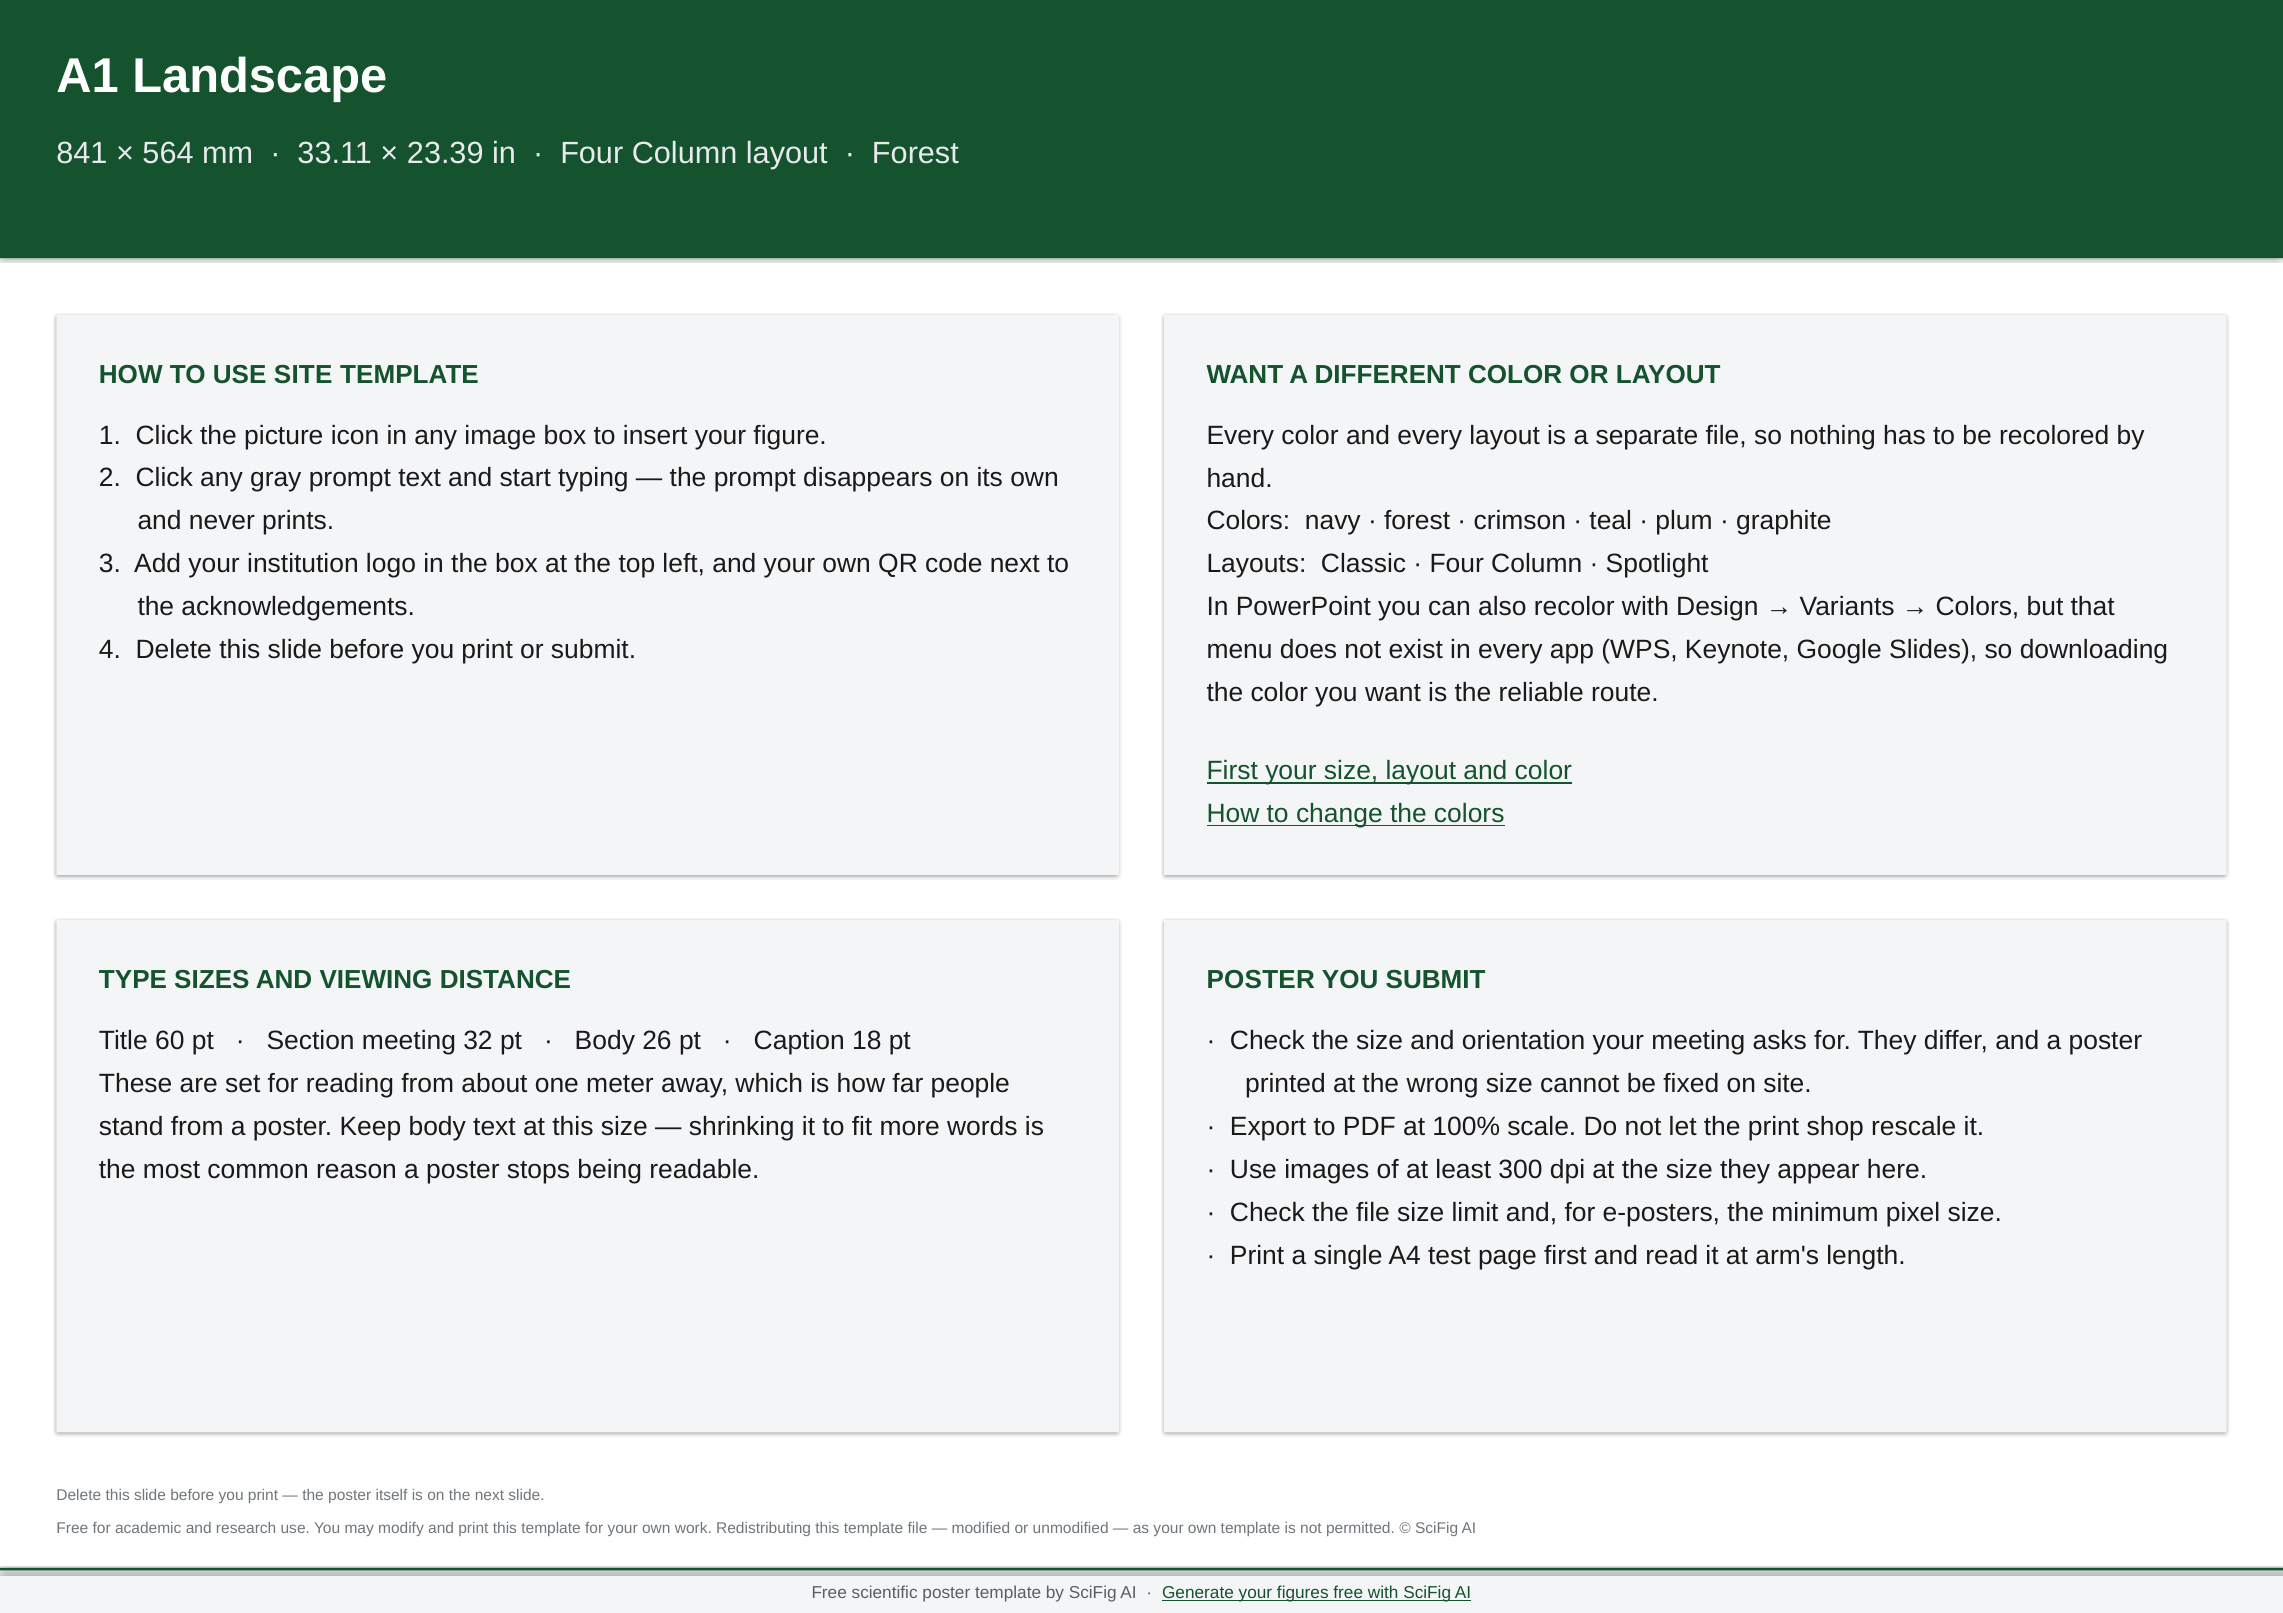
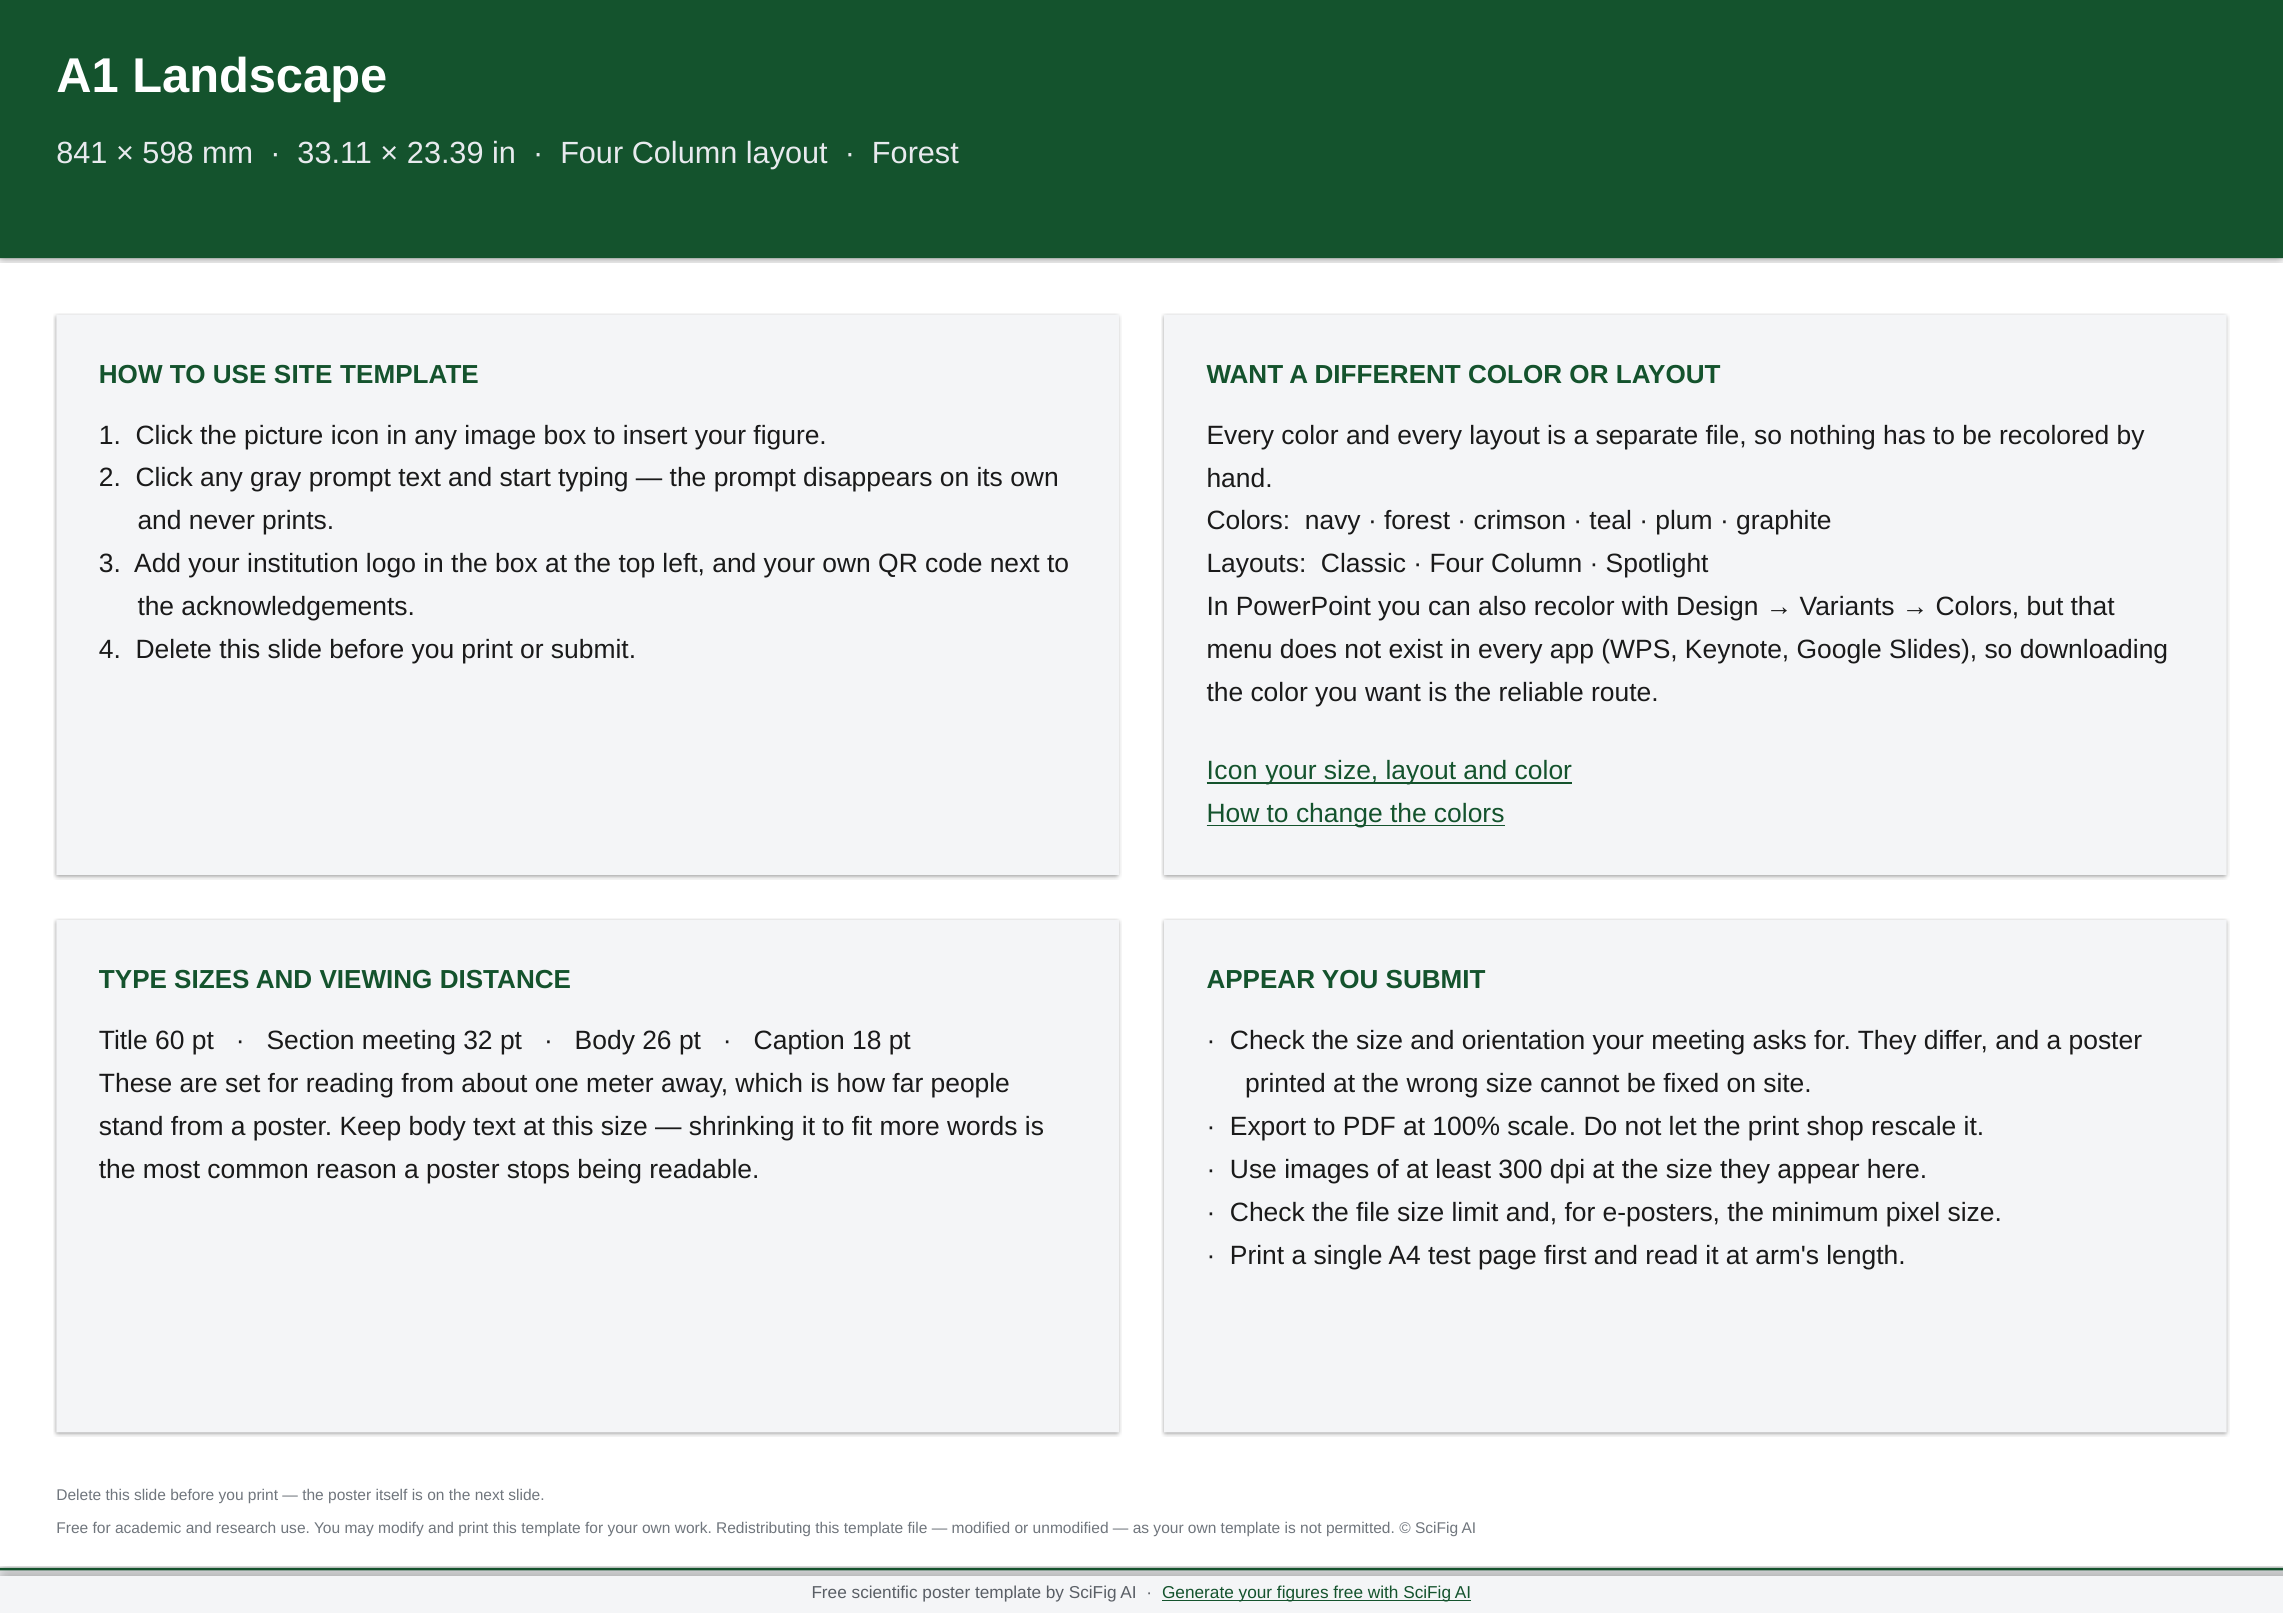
564: 564 -> 598 (168, 153)
First: First -> Icon (1232, 771)
POSTER: POSTER -> APPEAR (1261, 980)
